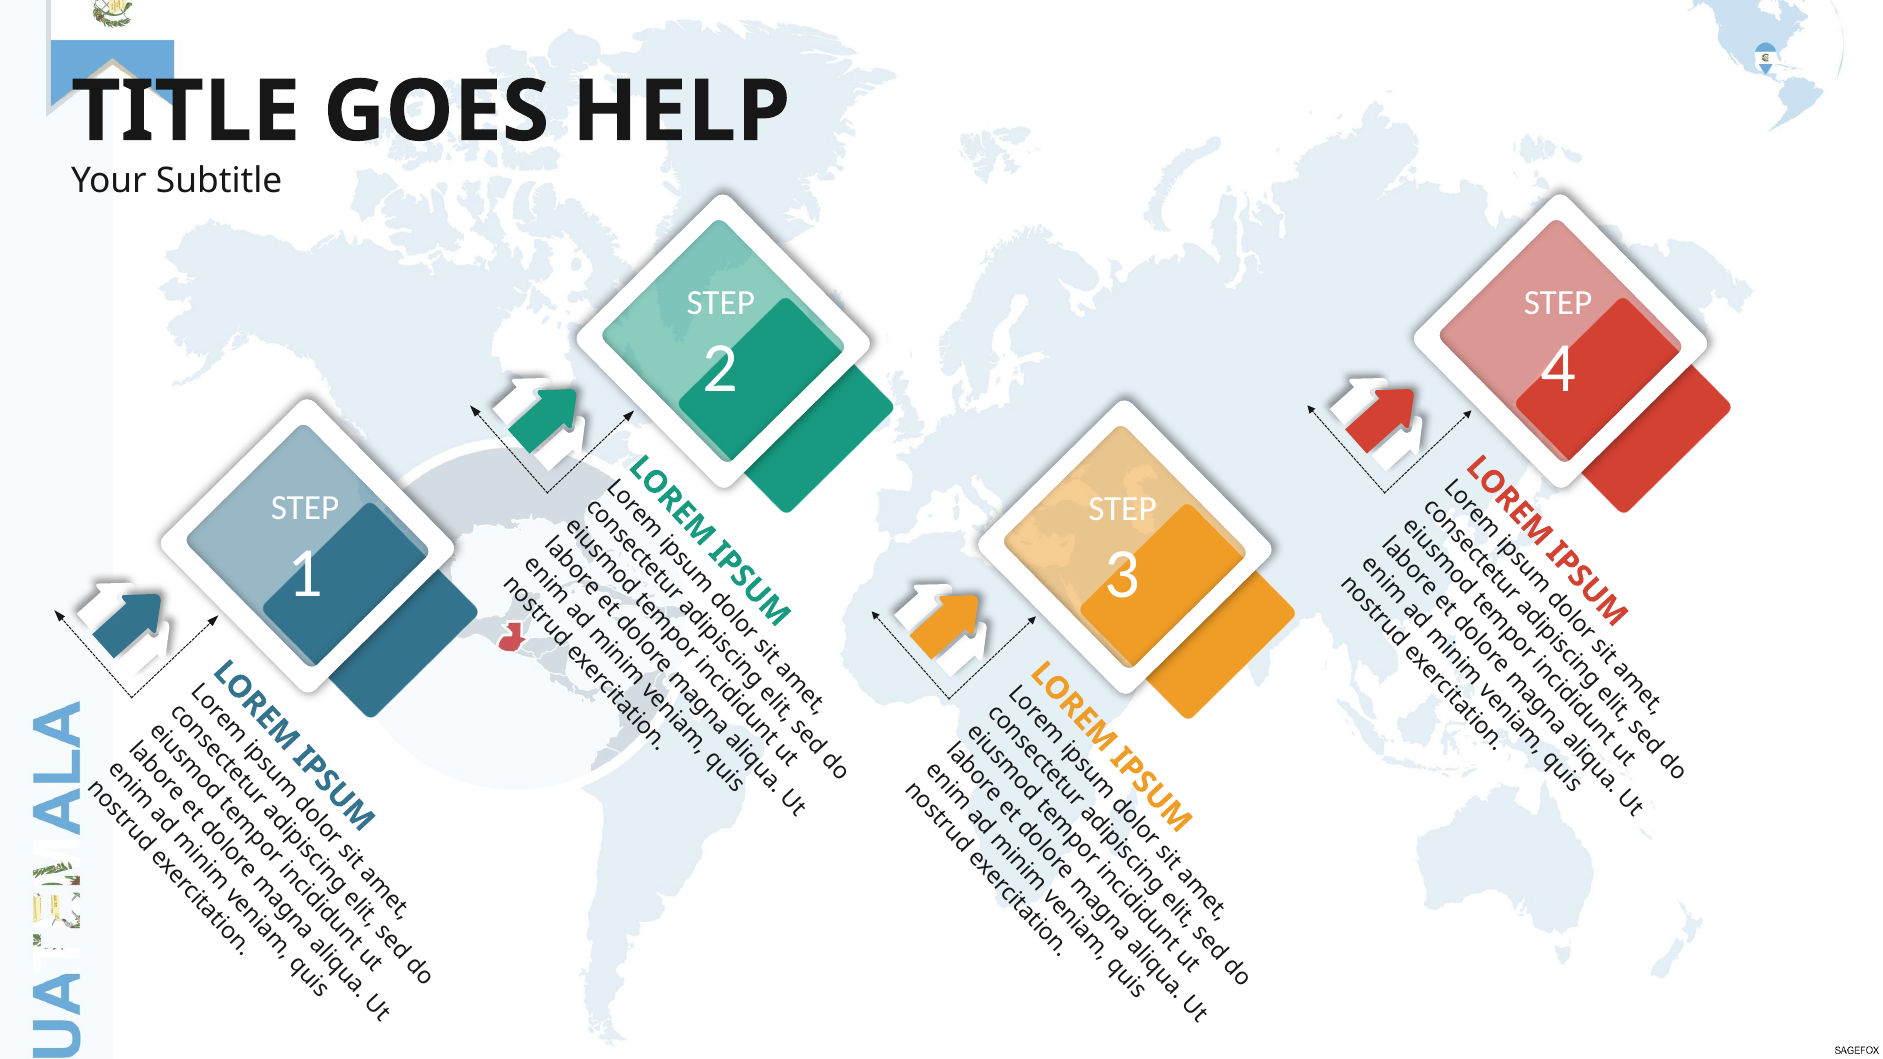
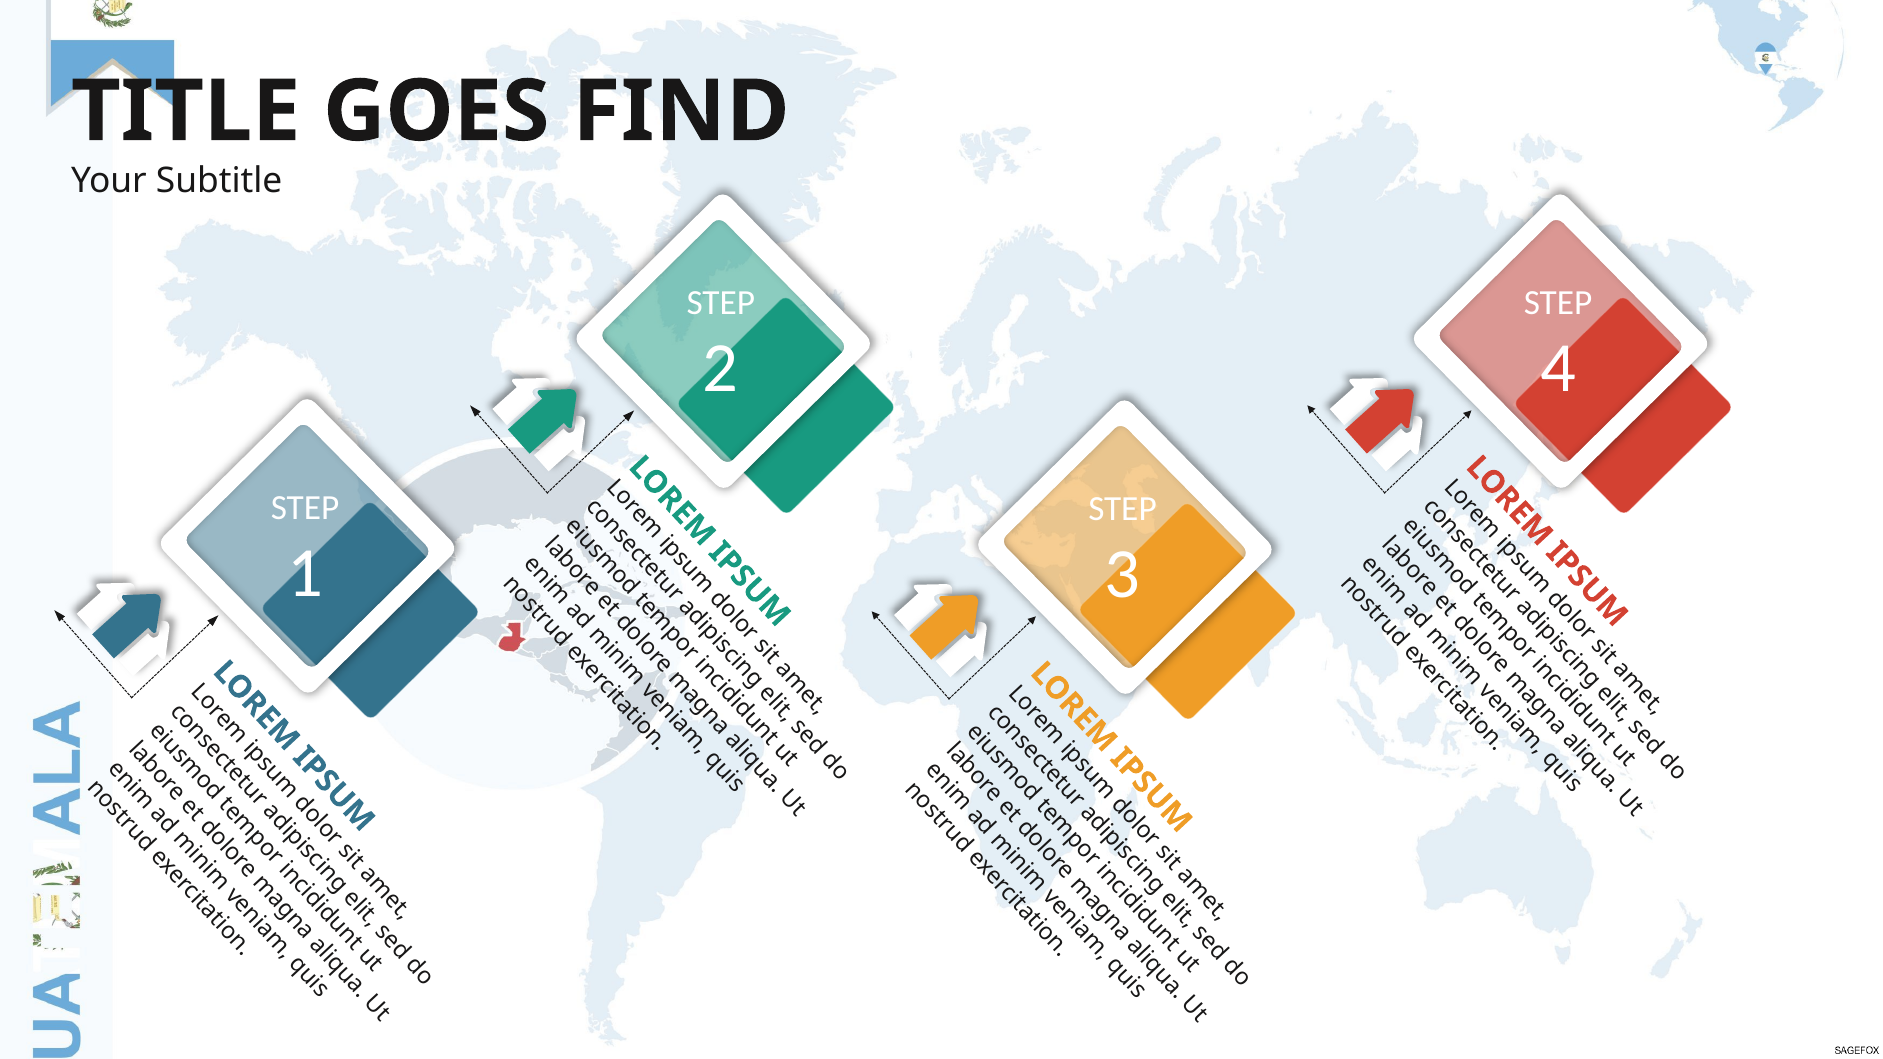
HELP: HELP -> FIND (681, 112)
